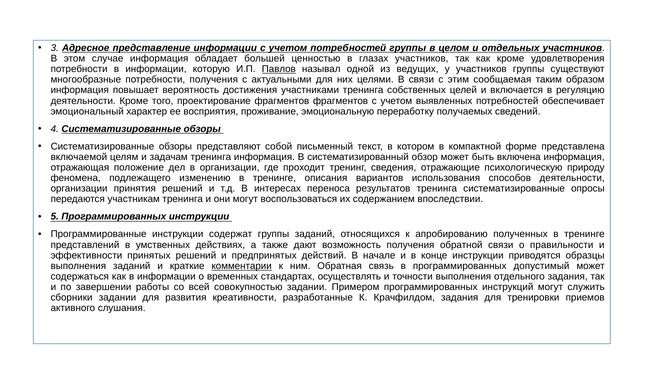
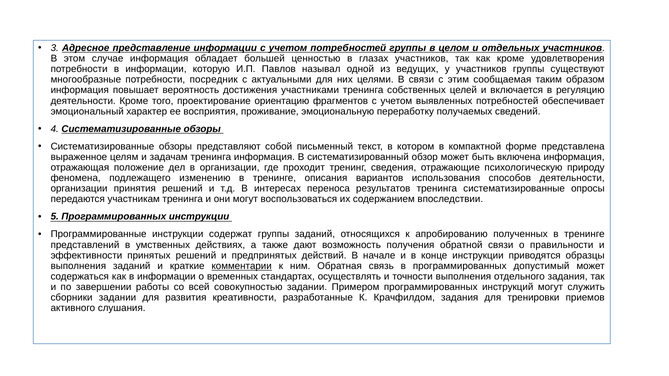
Павлов underline: present -> none (279, 69)
потребности получения: получения -> посредник (214, 80)
проектирование фрагментов: фрагментов -> ориентацию (282, 101)
включаемой: включаемой -> выраженное (79, 157)
